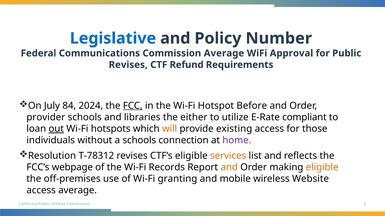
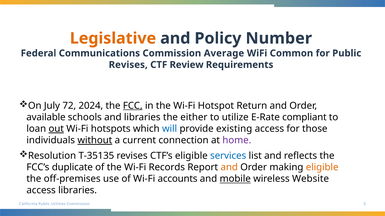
Legislative colour: blue -> orange (113, 38)
Approval: Approval -> Common (291, 53)
Refund: Refund -> Review (187, 65)
84: 84 -> 72 (69, 106)
Before: Before -> Return (252, 106)
provider: provider -> available (46, 117)
will colour: orange -> blue (170, 129)
without underline: none -> present (95, 141)
a schools: schools -> current (139, 141)
T-78312: T-78312 -> T-35135 (96, 156)
services colour: orange -> blue (228, 156)
webpage: webpage -> duplicate (72, 168)
granting: granting -> accounts (178, 179)
mobile underline: none -> present (235, 179)
access average: average -> libraries (78, 191)
